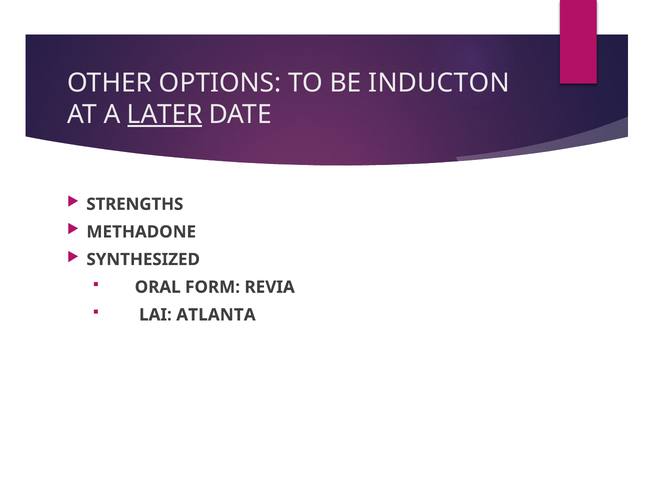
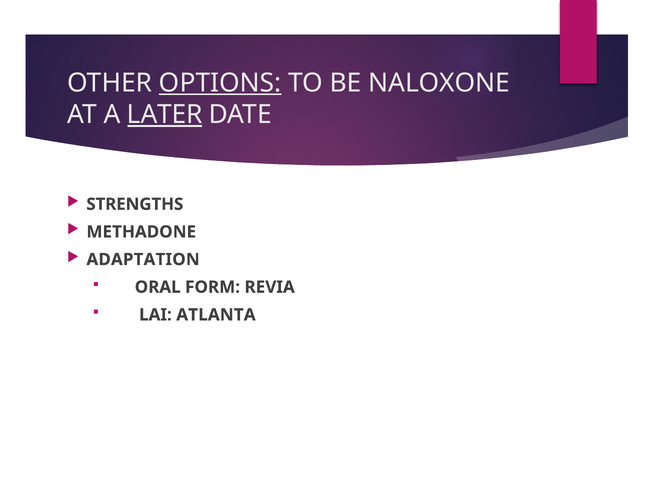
OPTIONS underline: none -> present (220, 83)
INDUCTON: INDUCTON -> NALOXONE (439, 83)
SYNTHESIZED: SYNTHESIZED -> ADAPTATION (143, 259)
